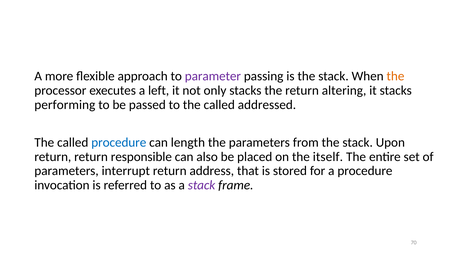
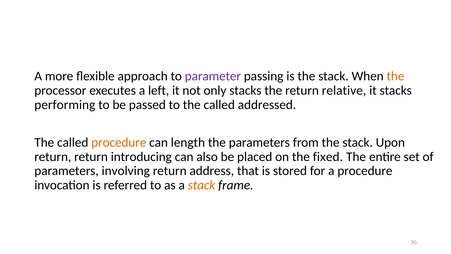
altering: altering -> relative (344, 90)
procedure colour: blue -> orange (119, 142)
responsible: responsible -> introducing (141, 157)
itself: itself -> fixed (328, 157)
interrupt: interrupt -> involving (126, 171)
stack colour: purple -> orange (202, 185)
